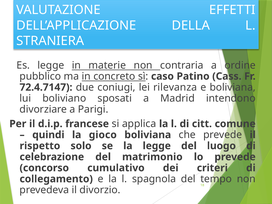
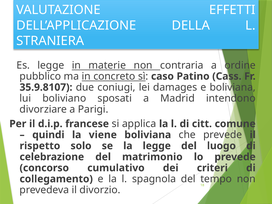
72.4.7147: 72.4.7147 -> 35.9.8107 (46, 87)
rilevanza: rilevanza -> damages (175, 87)
gioco: gioco -> viene (103, 135)
